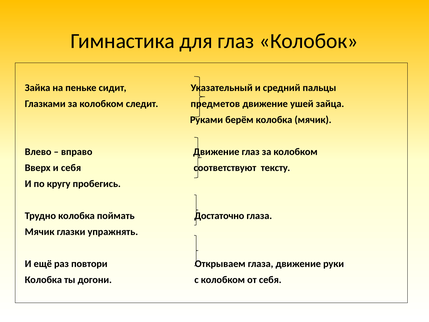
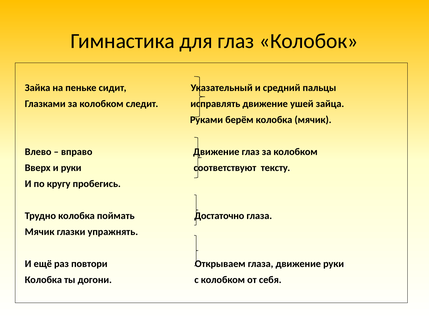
предметов: предметов -> исправлять (215, 104)
и себя: себя -> руки (71, 168)
